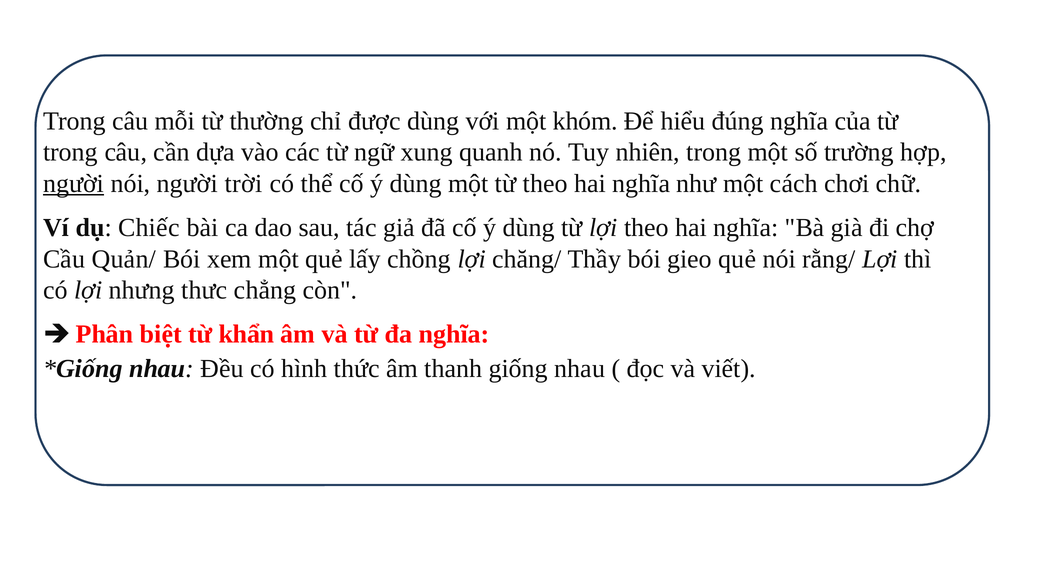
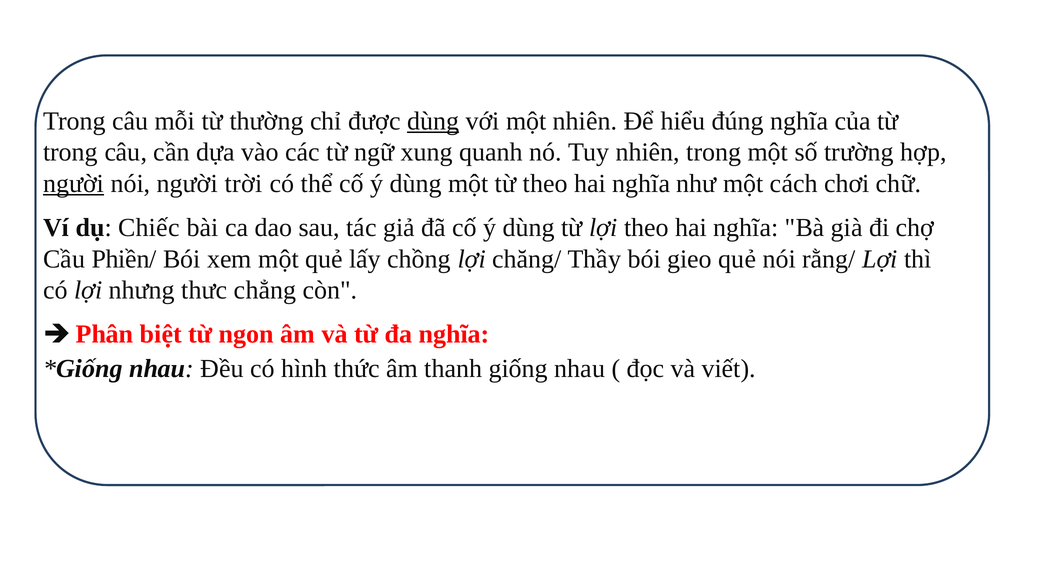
dùng underline: none -> present (433, 121)
một khóm: khóm -> nhiên (585, 121)
Quản/: Quản/ -> Phiền/ (124, 259)
khẩn: khẩn -> ngon (246, 334)
